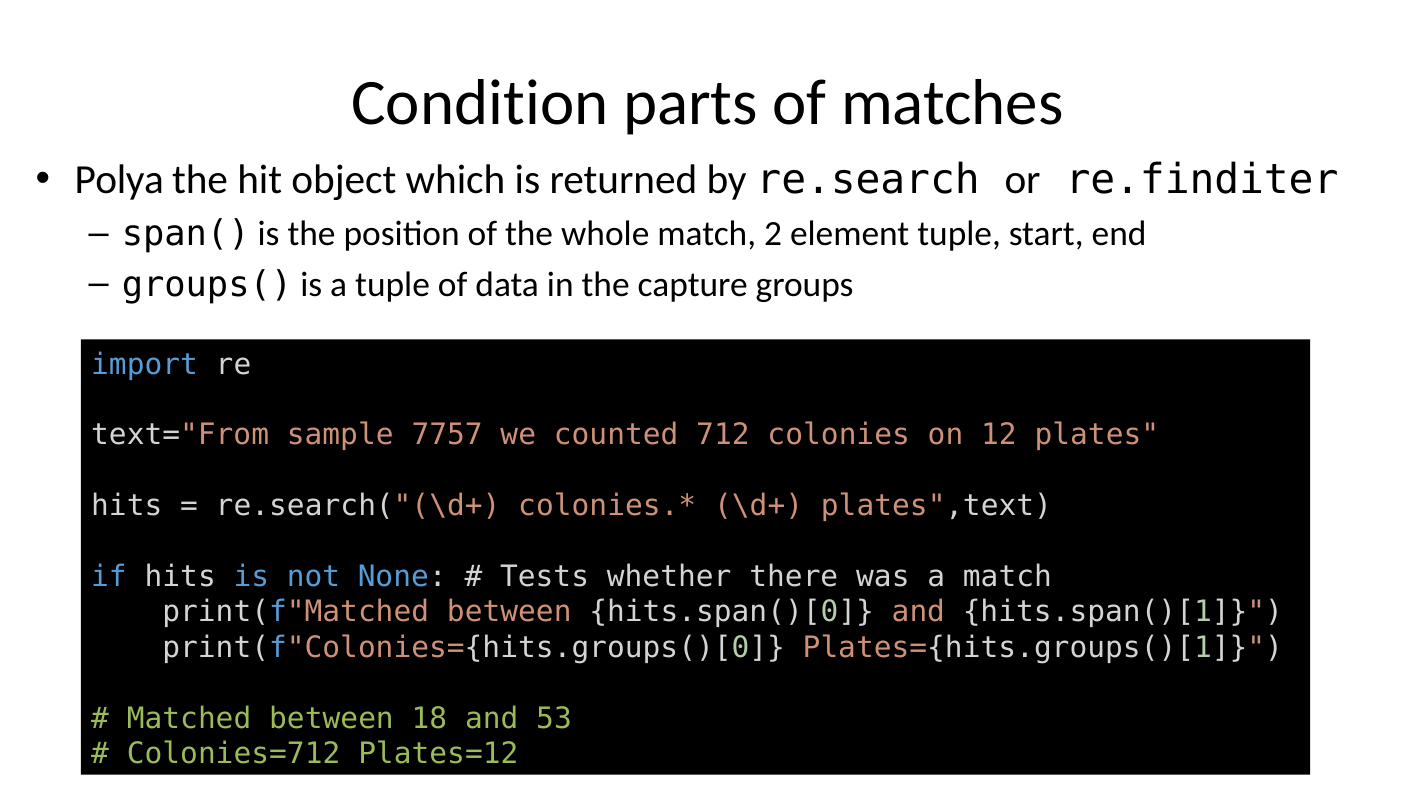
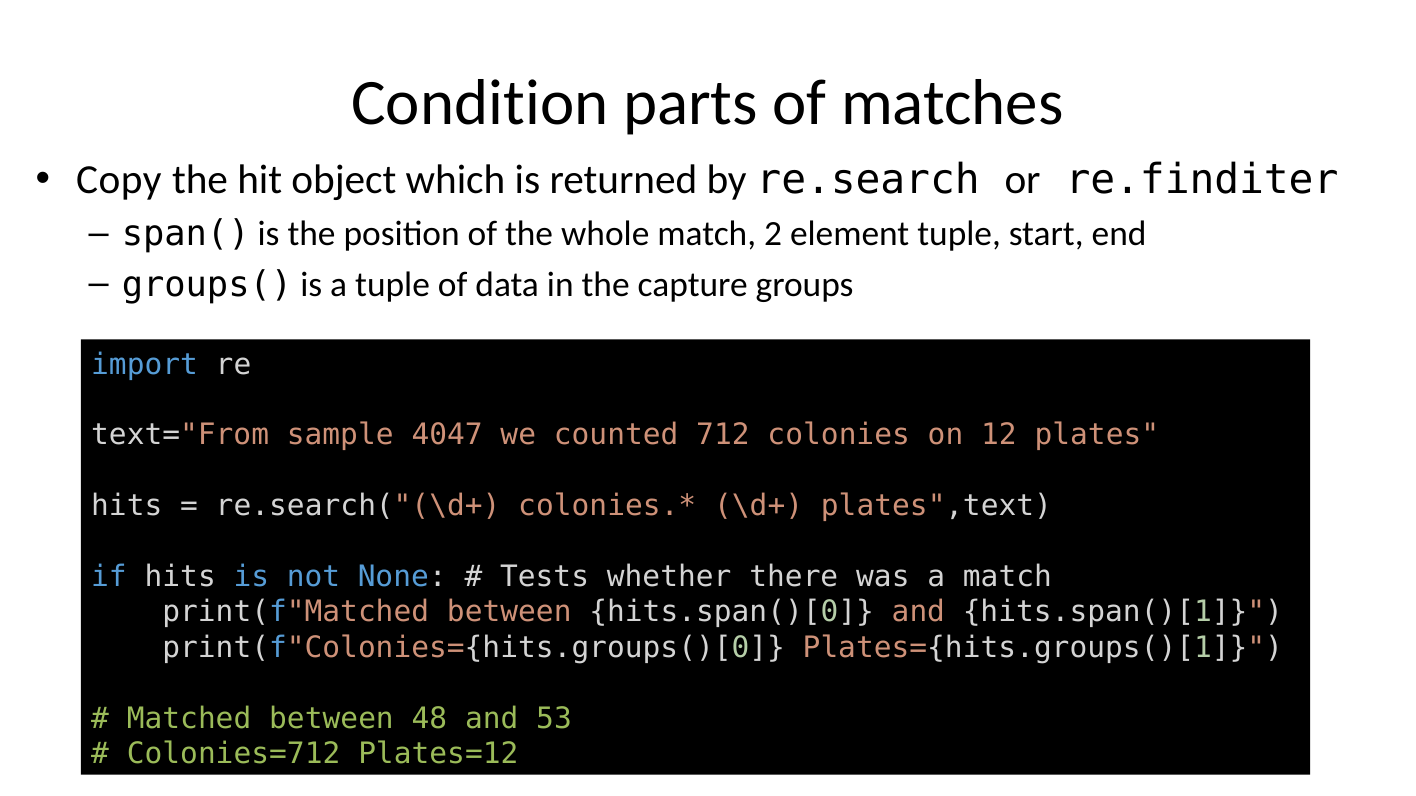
Polya: Polya -> Copy (119, 180)
7757: 7757 -> 4047 (447, 435)
18: 18 -> 48 (429, 719)
